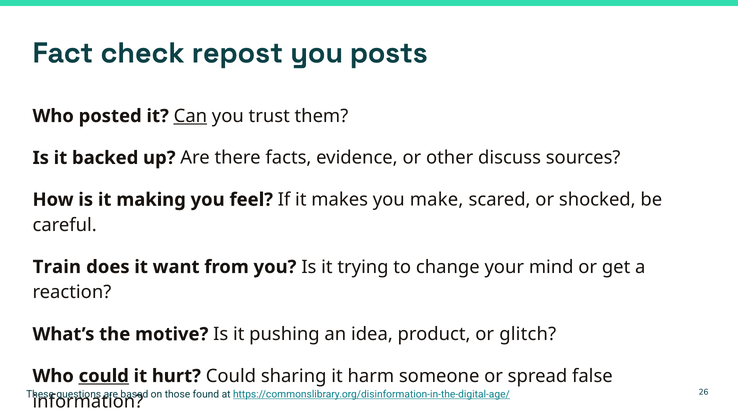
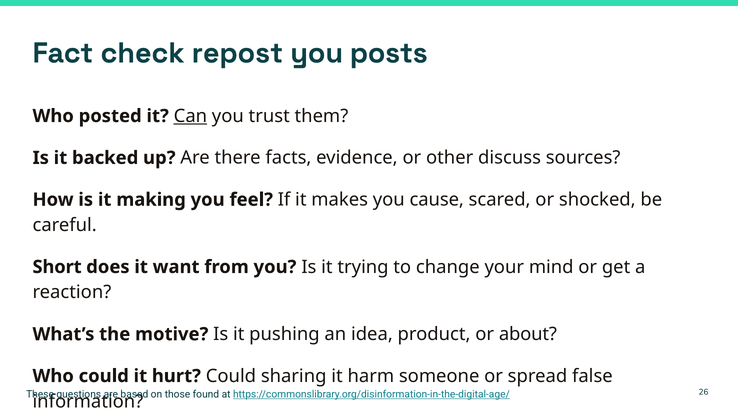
make: make -> cause (437, 200)
Train: Train -> Short (57, 267)
glitch: glitch -> about (528, 334)
could underline: present -> none (104, 376)
